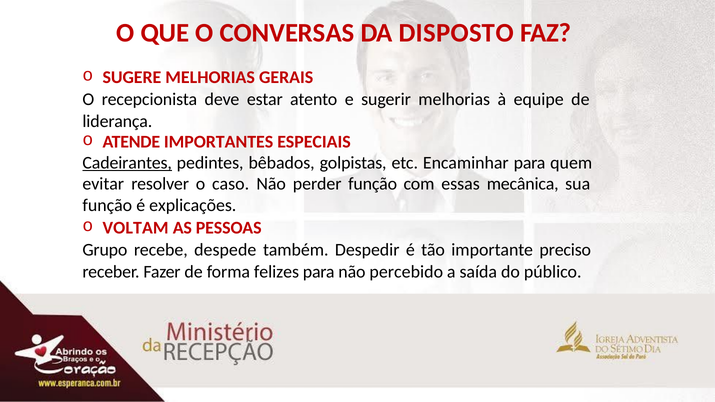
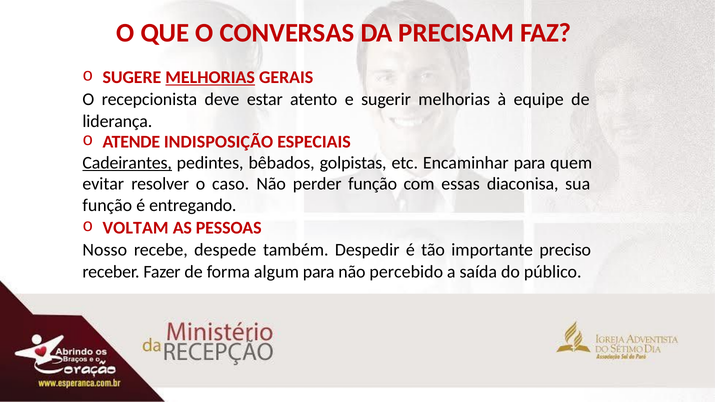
DISPOSTO: DISPOSTO -> PRECISAM (456, 33)
MELHORIAS underline: none -> present (210, 77)
IMPORTANTES: IMPORTANTES -> INDISPOSIÇÃO (219, 142)
mecânica: mecânica -> diaconisa (523, 184)
explicações: explicações -> entregando (193, 205)
Grupo: Grupo -> Nosso (105, 250)
felizes: felizes -> algum (276, 272)
